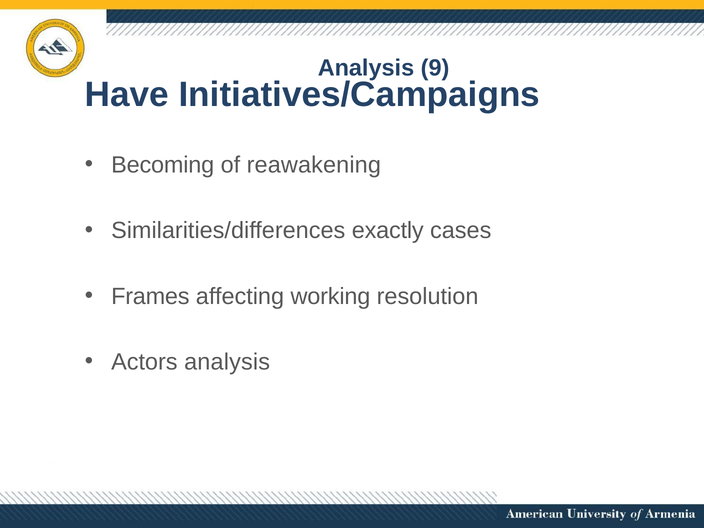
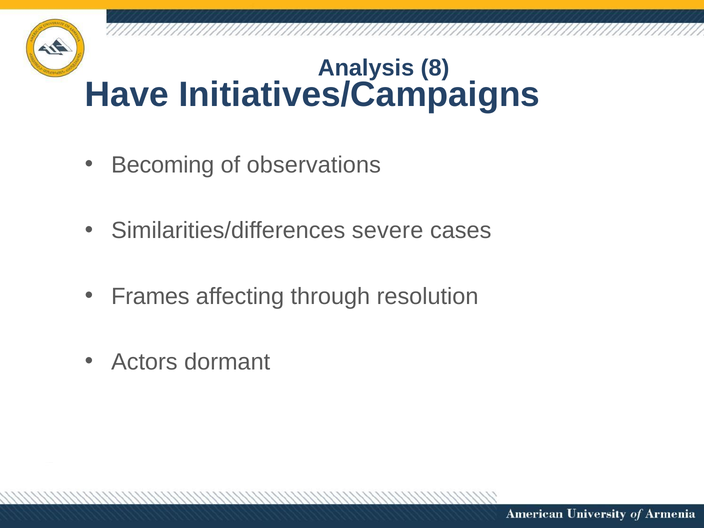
9: 9 -> 8 (435, 68)
reawakening: reawakening -> observations (314, 165)
exactly: exactly -> severe (388, 231)
working: working -> through (330, 296)
Actors analysis: analysis -> dormant (227, 362)
